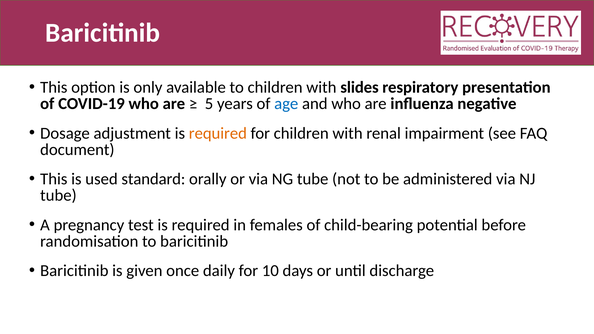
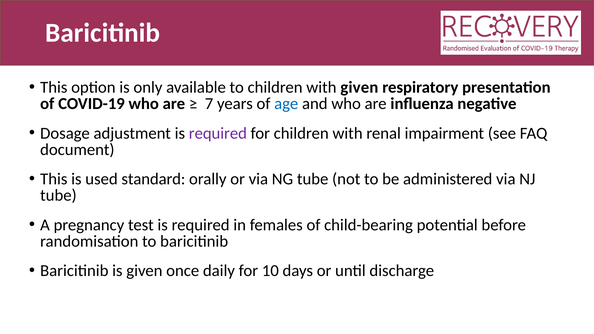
with slides: slides -> given (359, 88)
5: 5 -> 7 (209, 104)
required colour: orange -> purple (218, 133)
